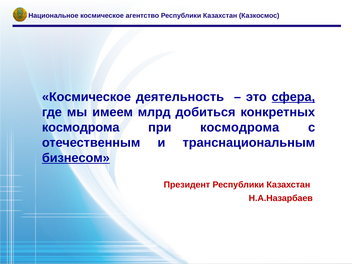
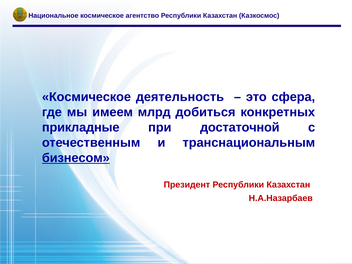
сфера underline: present -> none (293, 97)
космодрома: космодрома -> прикладные (81, 127)
при космодрома: космодрома -> достаточной (240, 127)
